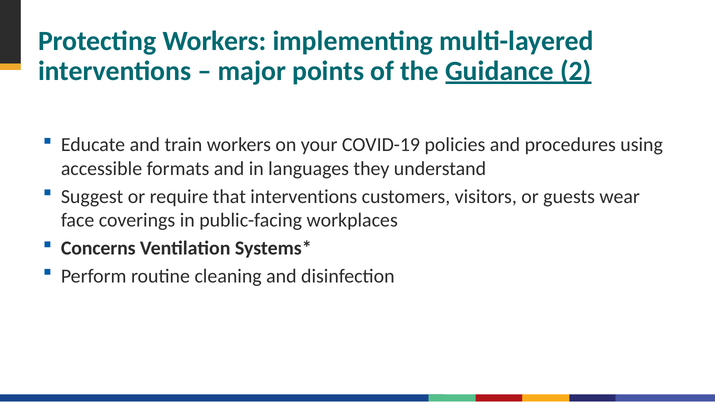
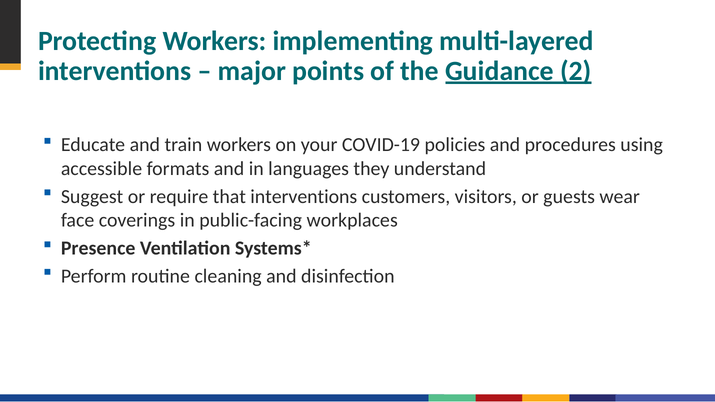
Concerns: Concerns -> Presence (98, 248)
